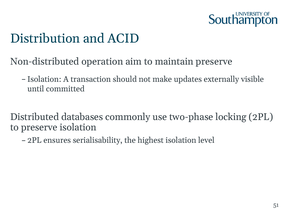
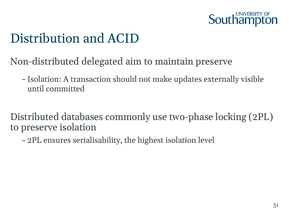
operation: operation -> delegated (102, 61)
